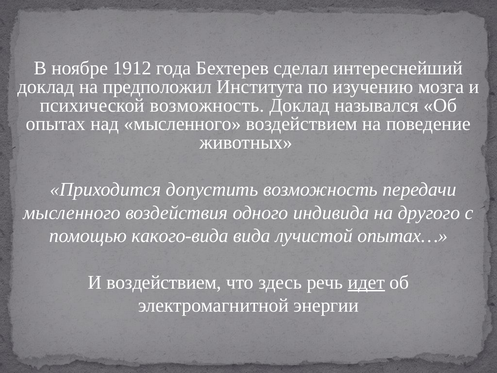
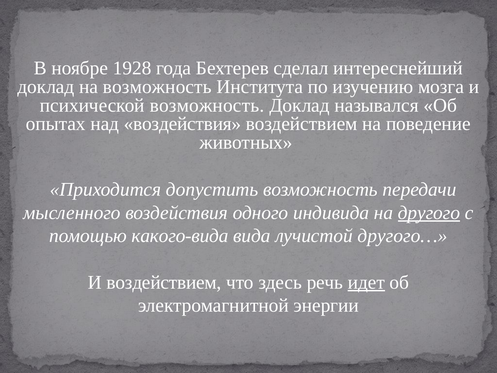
1912: 1912 -> 1928 (132, 68)
на предположил: предположил -> возможность (157, 87)
над мысленного: мысленного -> воздействия (183, 124)
другого underline: none -> present (429, 212)
опытах…: опытах… -> другого… (402, 236)
